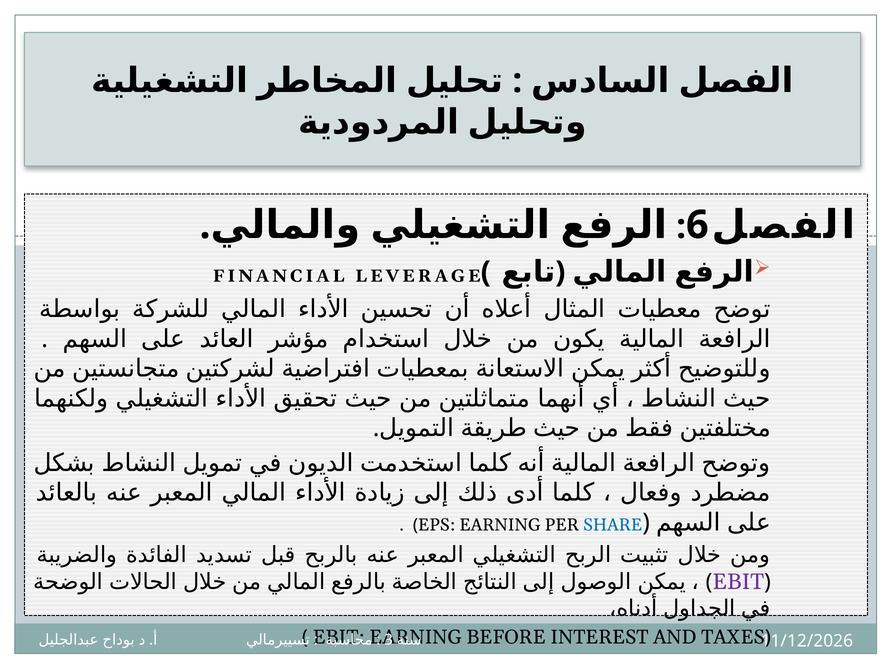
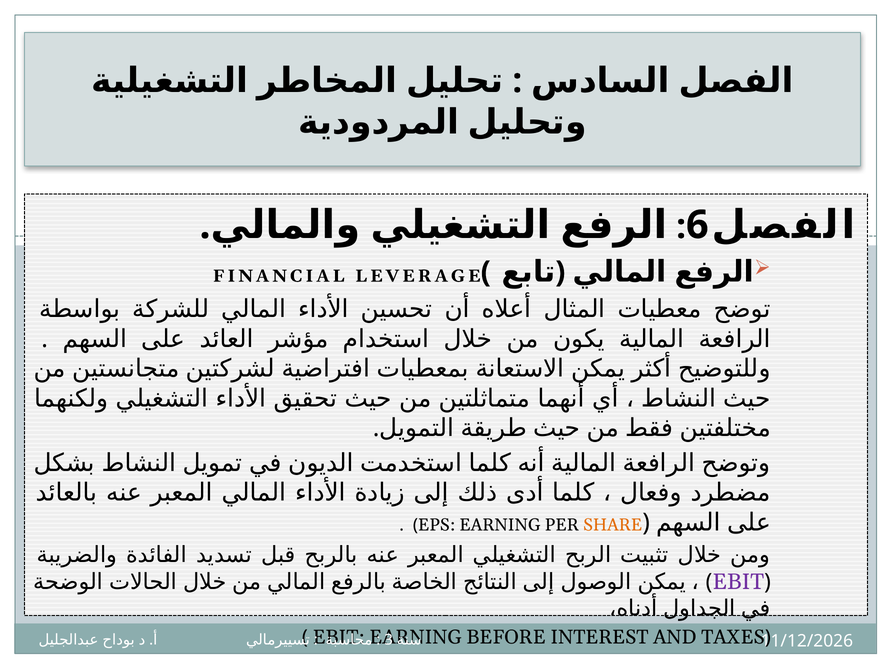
SHARE colour: blue -> orange (613, 525)
